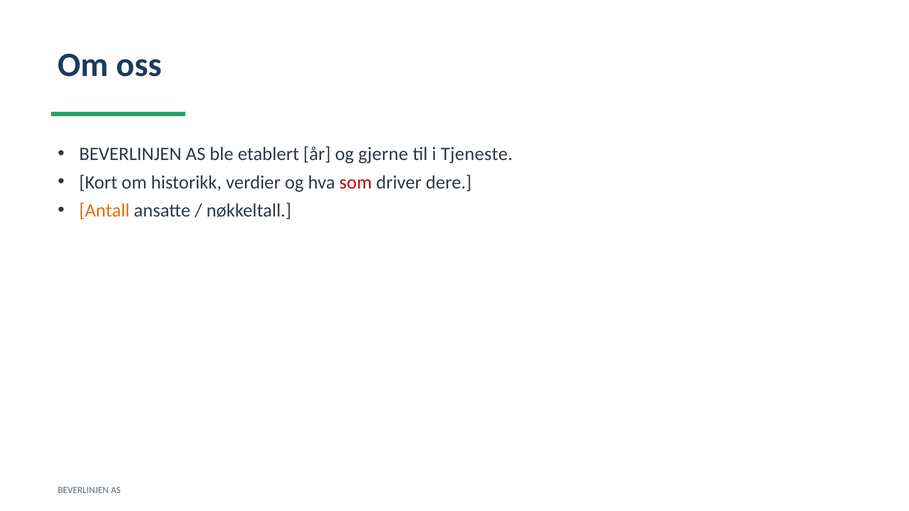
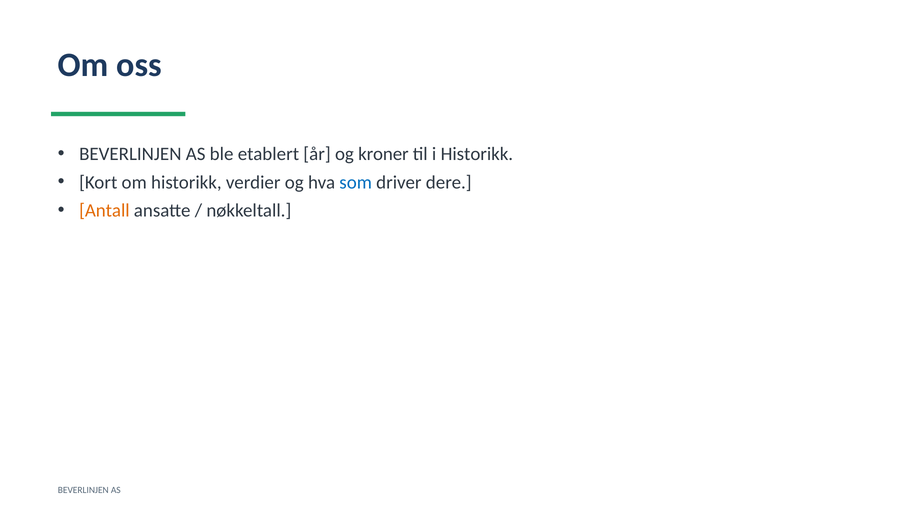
gjerne: gjerne -> kroner (383, 154)
i Tjeneste: Tjeneste -> Historikk (477, 154)
som colour: red -> blue (356, 182)
